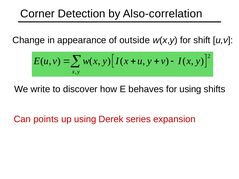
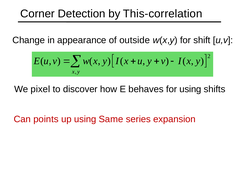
Also-correlation: Also-correlation -> This-correlation (163, 14)
write: write -> pixel (40, 89)
Derek: Derek -> Same (111, 119)
